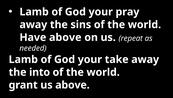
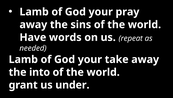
Have above: above -> words (65, 37)
us above: above -> under (72, 84)
